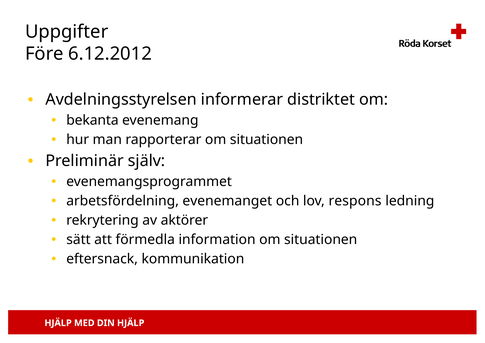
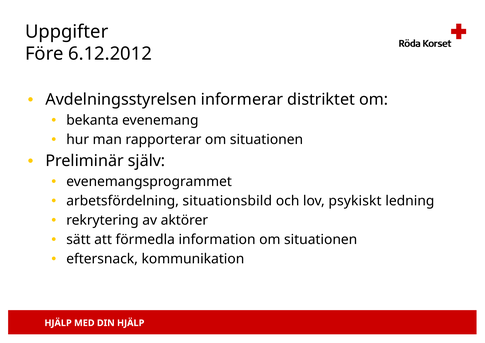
evenemanget: evenemanget -> situationsbild (227, 201)
respons: respons -> psykiskt (355, 201)
